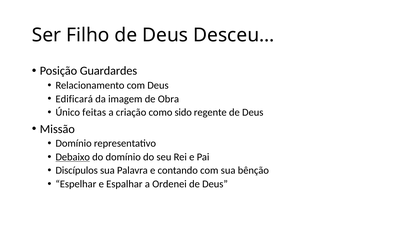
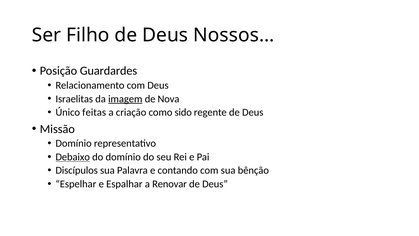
Desceu…: Desceu… -> Nossos… (234, 35)
Edificará: Edificará -> Israelitas (74, 99)
imagem underline: none -> present (125, 99)
Obra: Obra -> Nova (169, 99)
Ordenei: Ordenei -> Renovar (170, 184)
